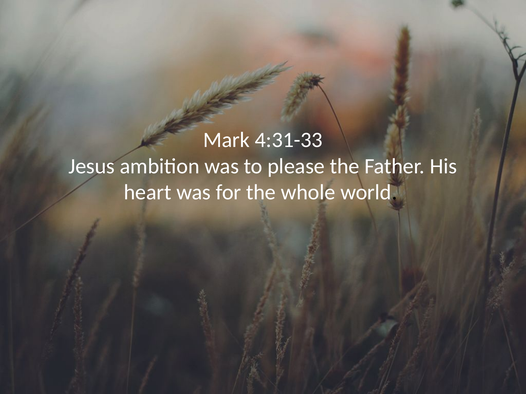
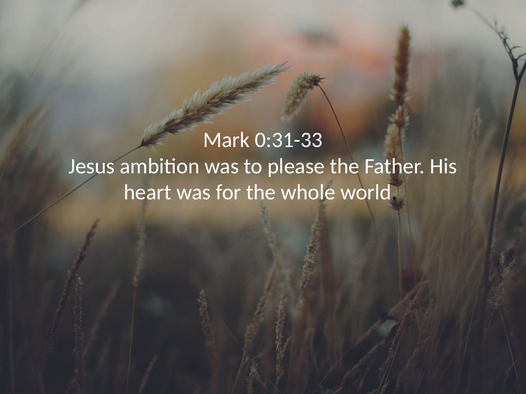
4:31-33: 4:31-33 -> 0:31-33 (289, 140)
